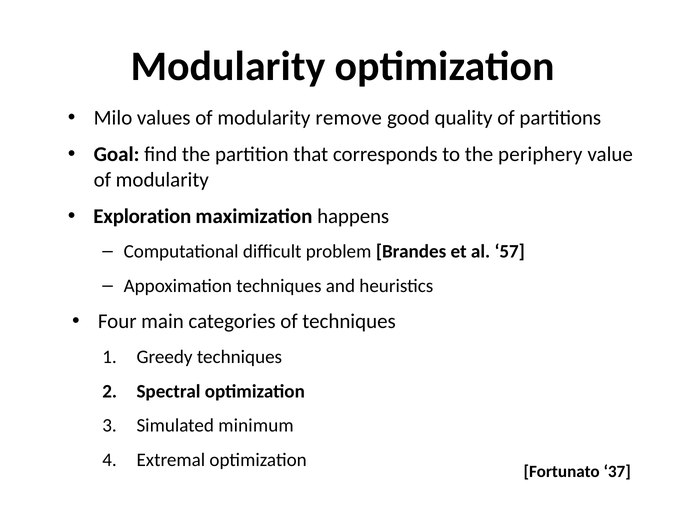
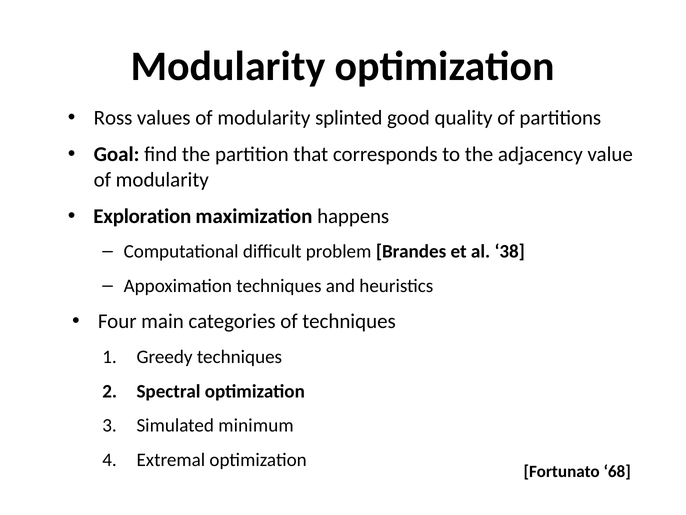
Milo: Milo -> Ross (113, 118)
remove: remove -> splinted (349, 118)
periphery: periphery -> adjacency (540, 154)
57: 57 -> 38 (510, 251)
37: 37 -> 68 (617, 471)
